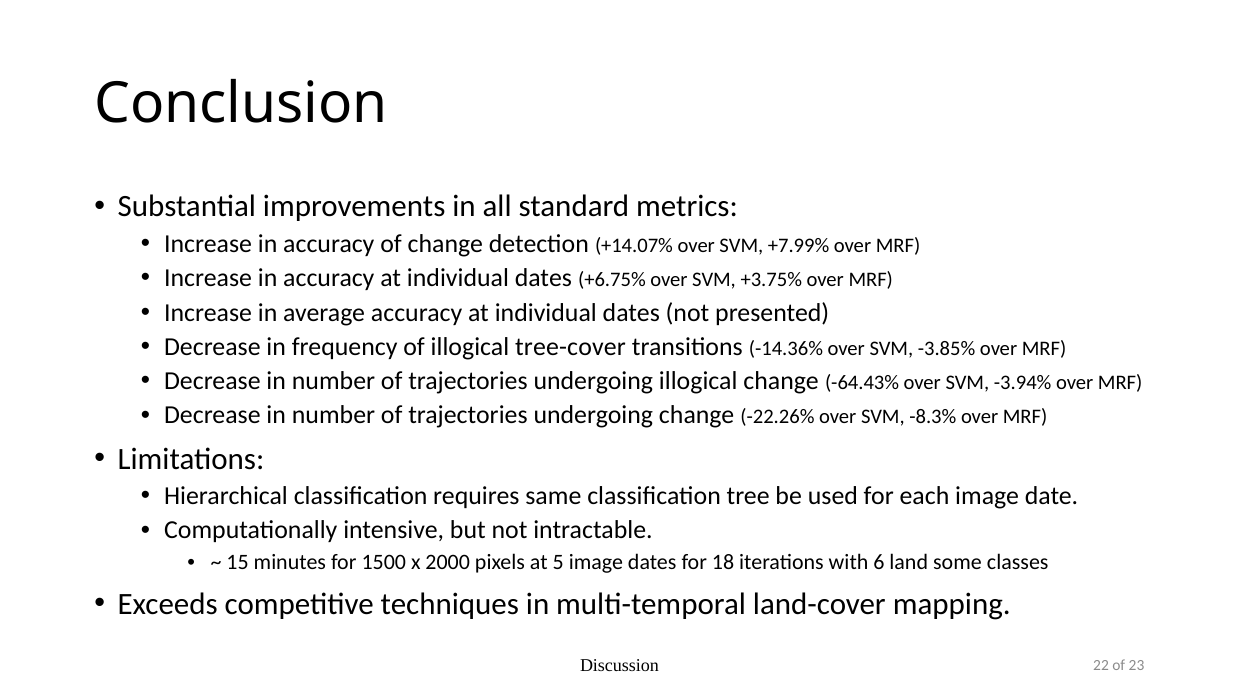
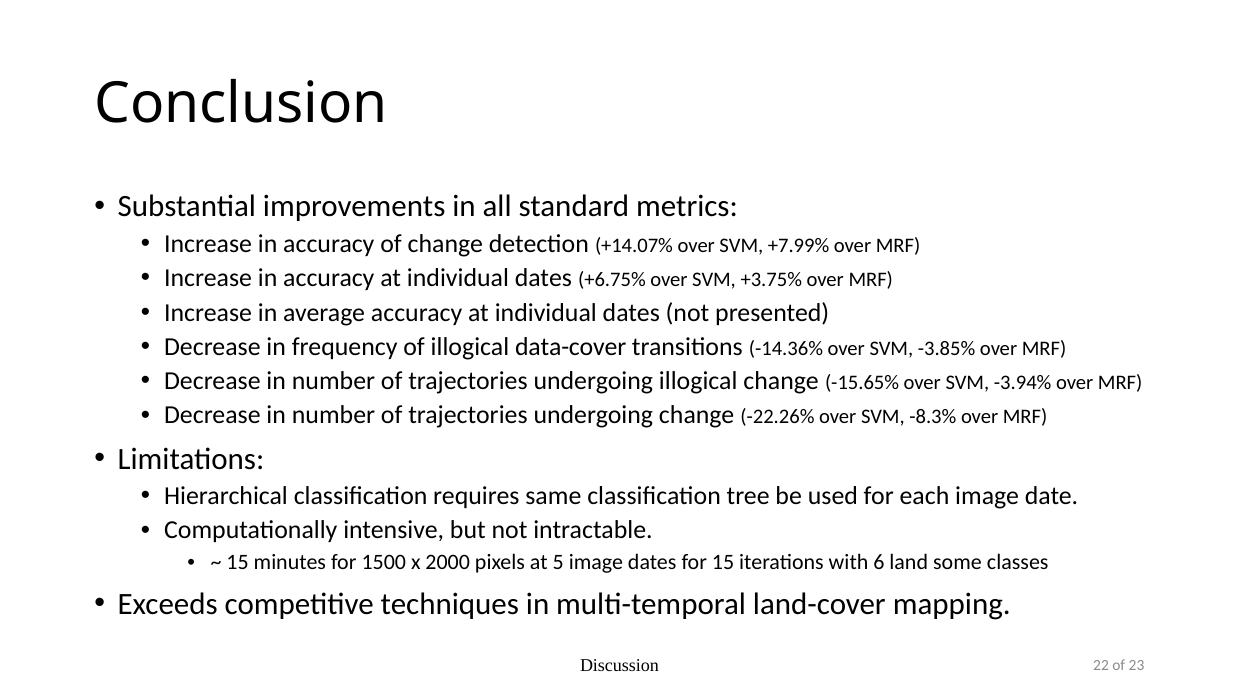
tree-cover: tree-cover -> data-cover (571, 347)
-64.43%: -64.43% -> -15.65% (862, 383)
for 18: 18 -> 15 (723, 563)
